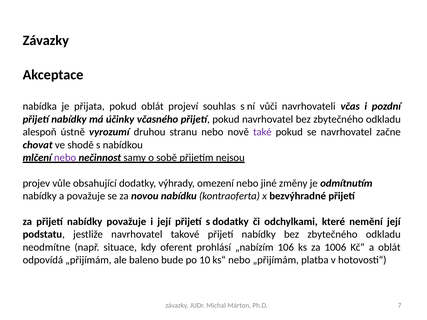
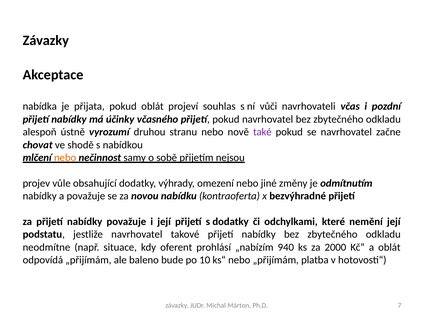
nebo colour: purple -> orange (65, 158)
106: 106 -> 940 (286, 247)
1006: 1006 -> 2000 (335, 247)
